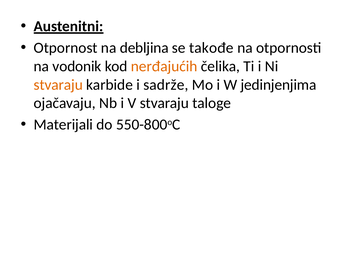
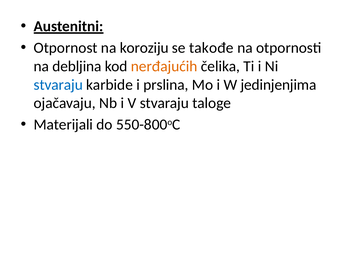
debljina: debljina -> koroziju (144, 48)
vodonik: vodonik -> debljina (77, 66)
stvaraju colour: orange -> blue (58, 85)
sadrže: sadrže -> prslina (166, 85)
